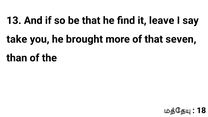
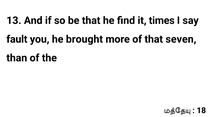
leave: leave -> times (162, 20)
take: take -> fault (17, 39)
